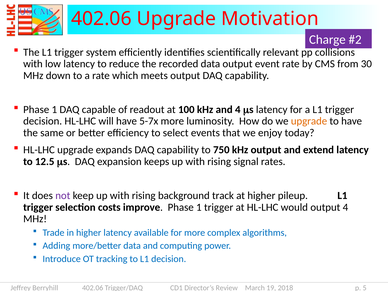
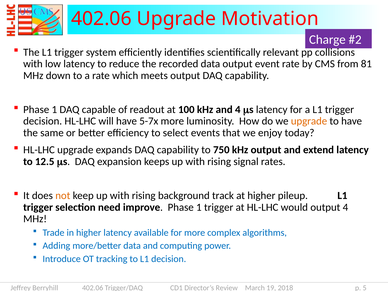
30: 30 -> 81 (366, 64)
not colour: purple -> orange (63, 196)
costs: costs -> need (109, 207)
